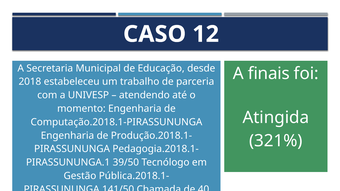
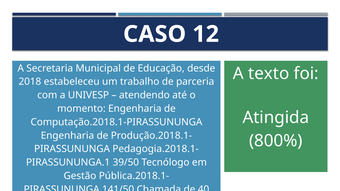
finais: finais -> texto (269, 74)
321%: 321% -> 800% (276, 141)
